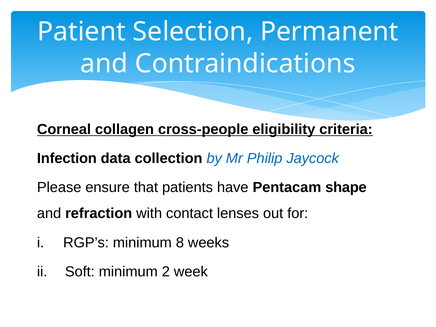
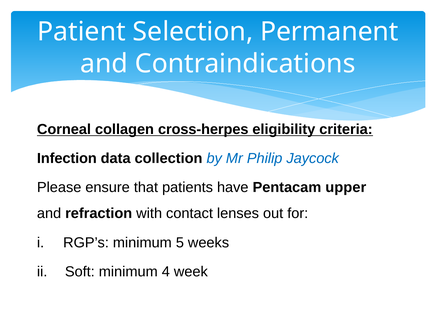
cross-people: cross-people -> cross-herpes (203, 129)
shape: shape -> upper (346, 187)
8: 8 -> 5 (180, 243)
2: 2 -> 4 (166, 272)
